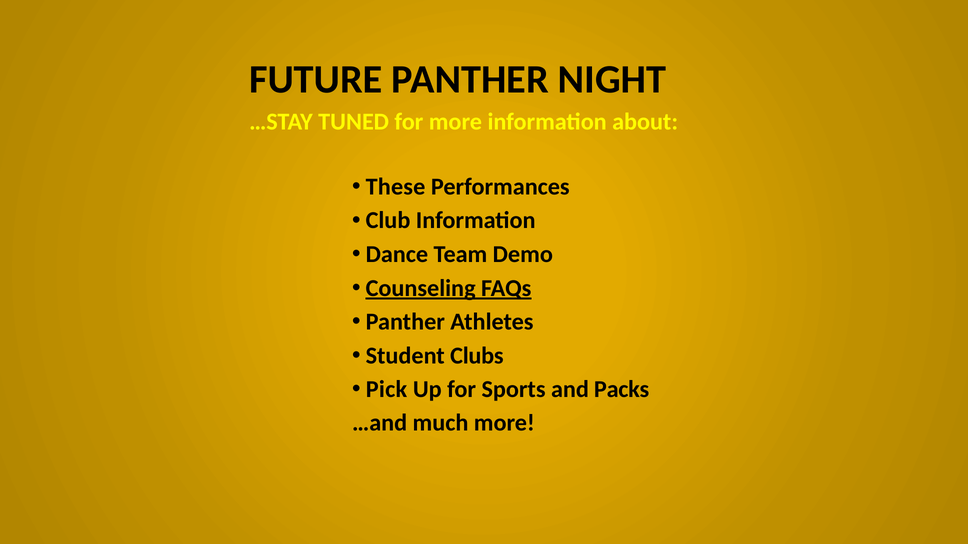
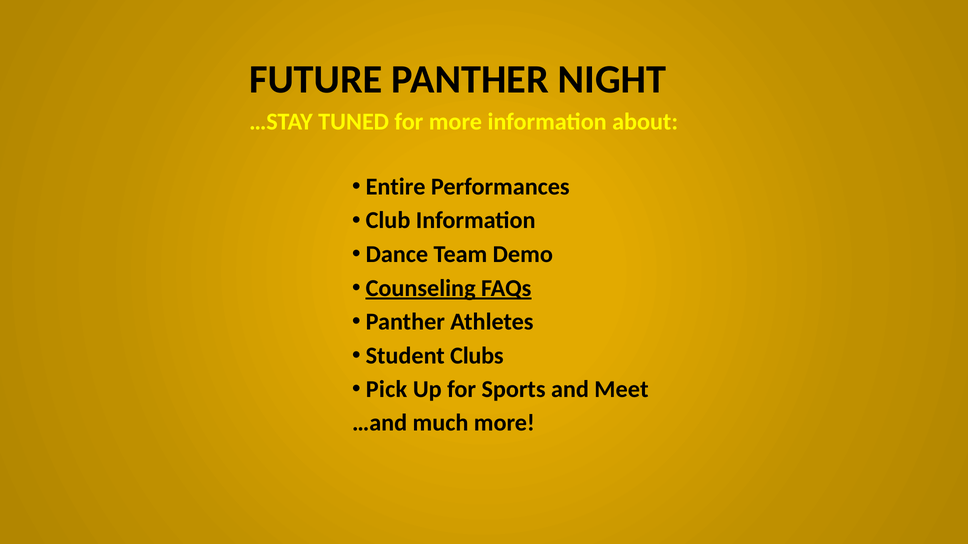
These: These -> Entire (396, 187)
Packs: Packs -> Meet (621, 390)
